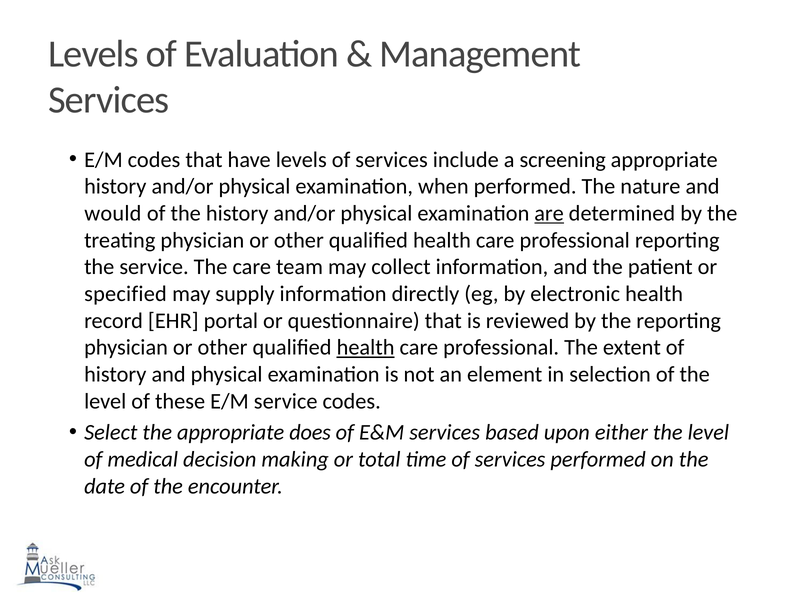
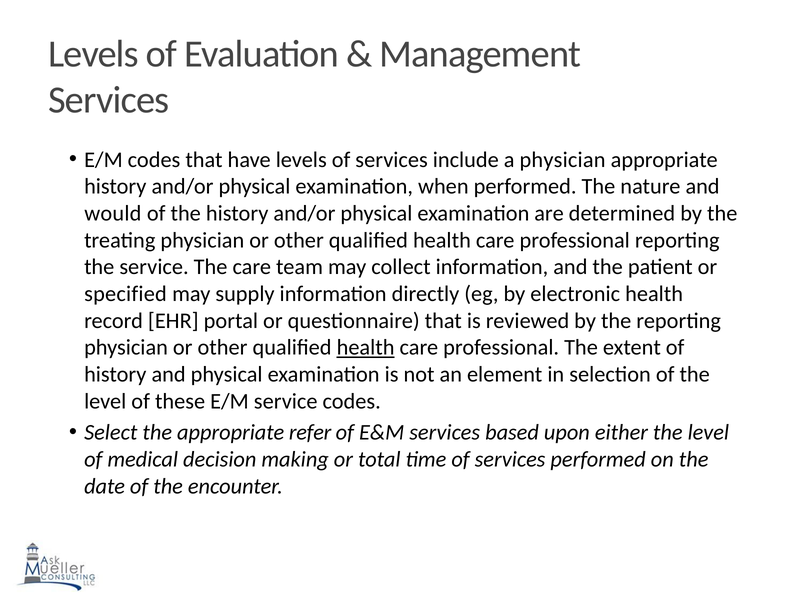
a screening: screening -> physician (563, 160)
are underline: present -> none (549, 213)
does: does -> refer (310, 432)
